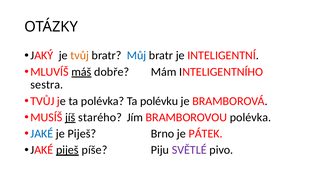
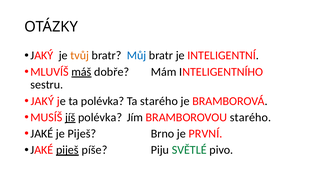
sestra: sestra -> sestru (47, 85)
TVŮJ: TVŮJ -> JAKÝ (42, 101)
polévku: polévku -> starého (159, 101)
starého: starého -> polévka (100, 118)
BRAMBOROVOU polévka: polévka -> starého (251, 118)
JAKÉ colour: blue -> black (42, 134)
PÁTEK: PÁTEK -> PRVNÍ (206, 134)
SVĚTLÉ colour: purple -> green (189, 150)
